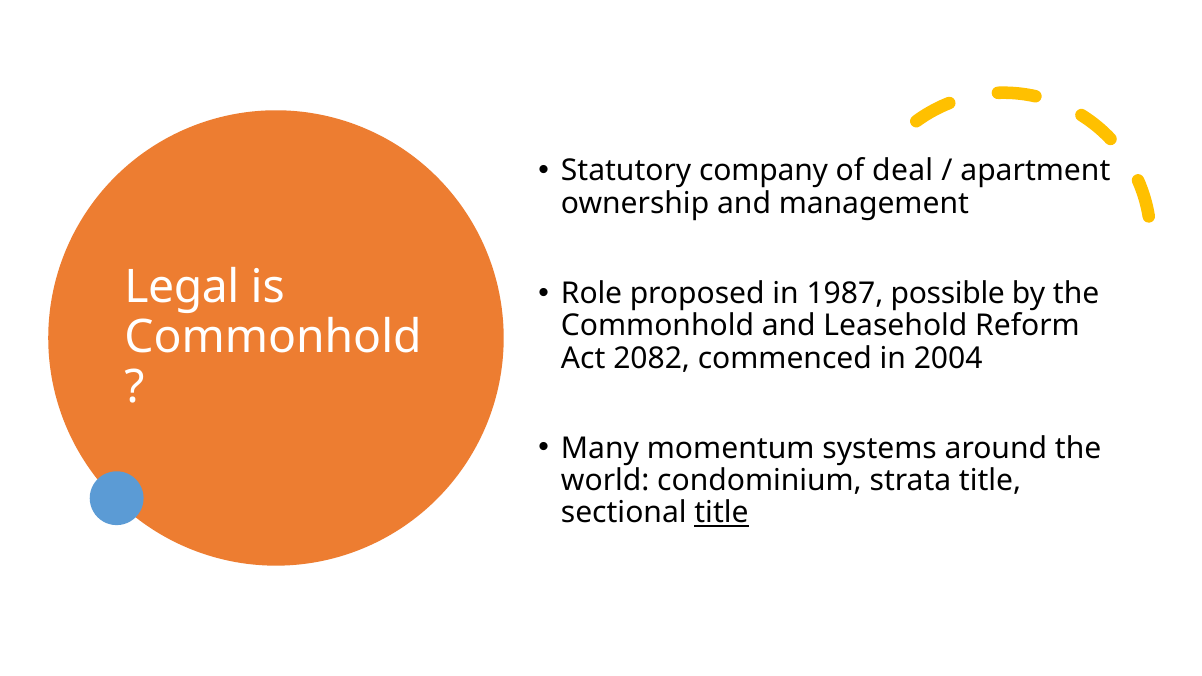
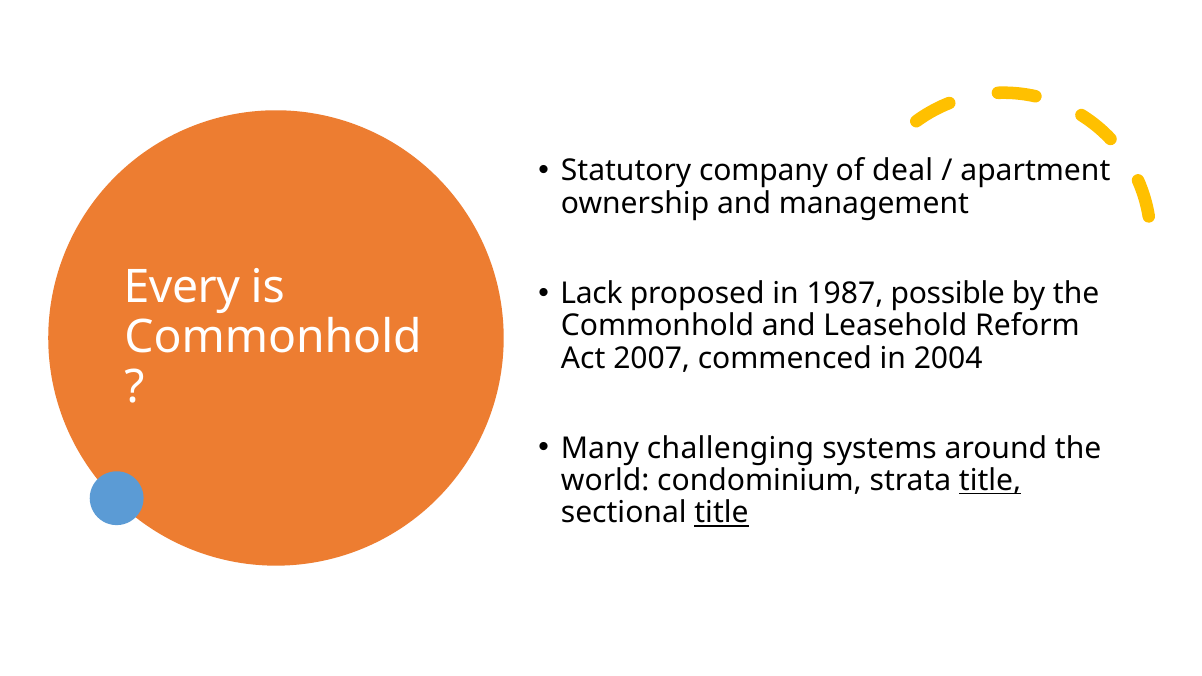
Legal: Legal -> Every (182, 288)
Role: Role -> Lack (592, 293)
2082: 2082 -> 2007 (652, 358)
momentum: momentum -> challenging (731, 448)
title underline: none -> present (990, 481)
